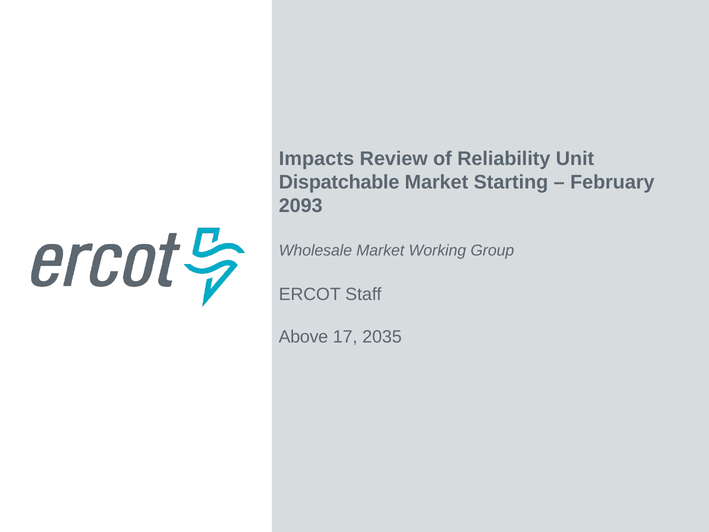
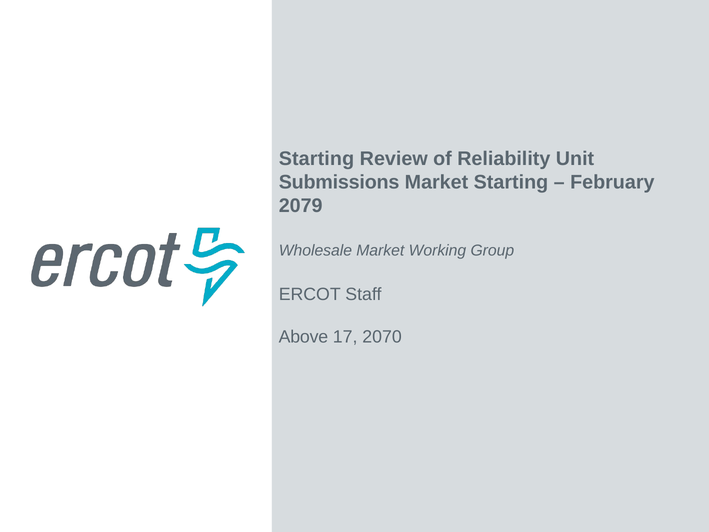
Impacts: Impacts -> Starting (316, 158)
Dispatchable: Dispatchable -> Submissions (339, 182)
2093: 2093 -> 2079 (301, 206)
2035: 2035 -> 2070 (382, 337)
